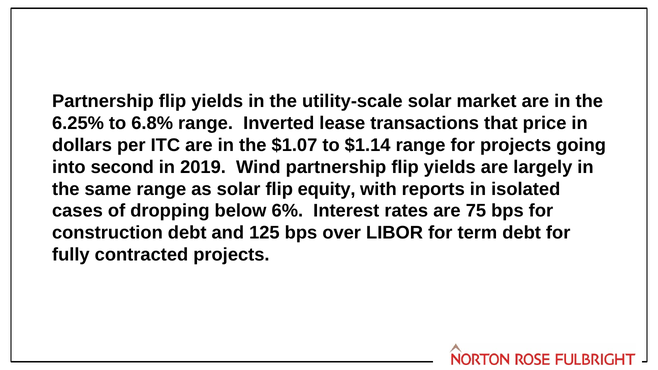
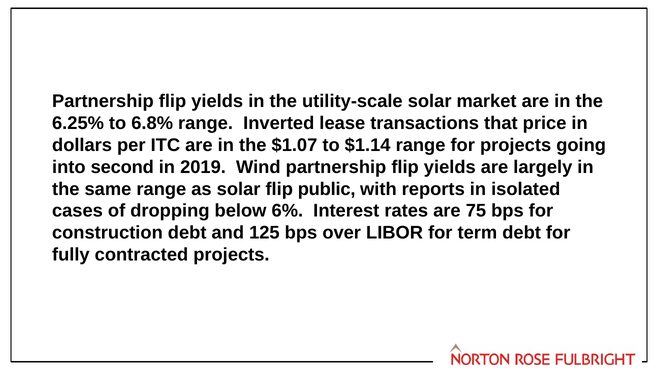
equity: equity -> public (327, 189)
